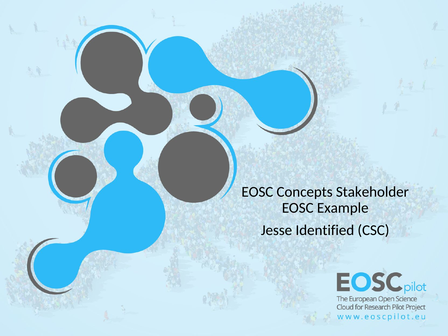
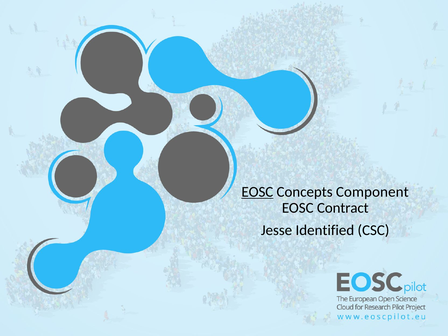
EOSC underline: none -> present (257, 192)
Stakeholder: Stakeholder -> Component (372, 192)
Example: Example -> Contract (343, 208)
